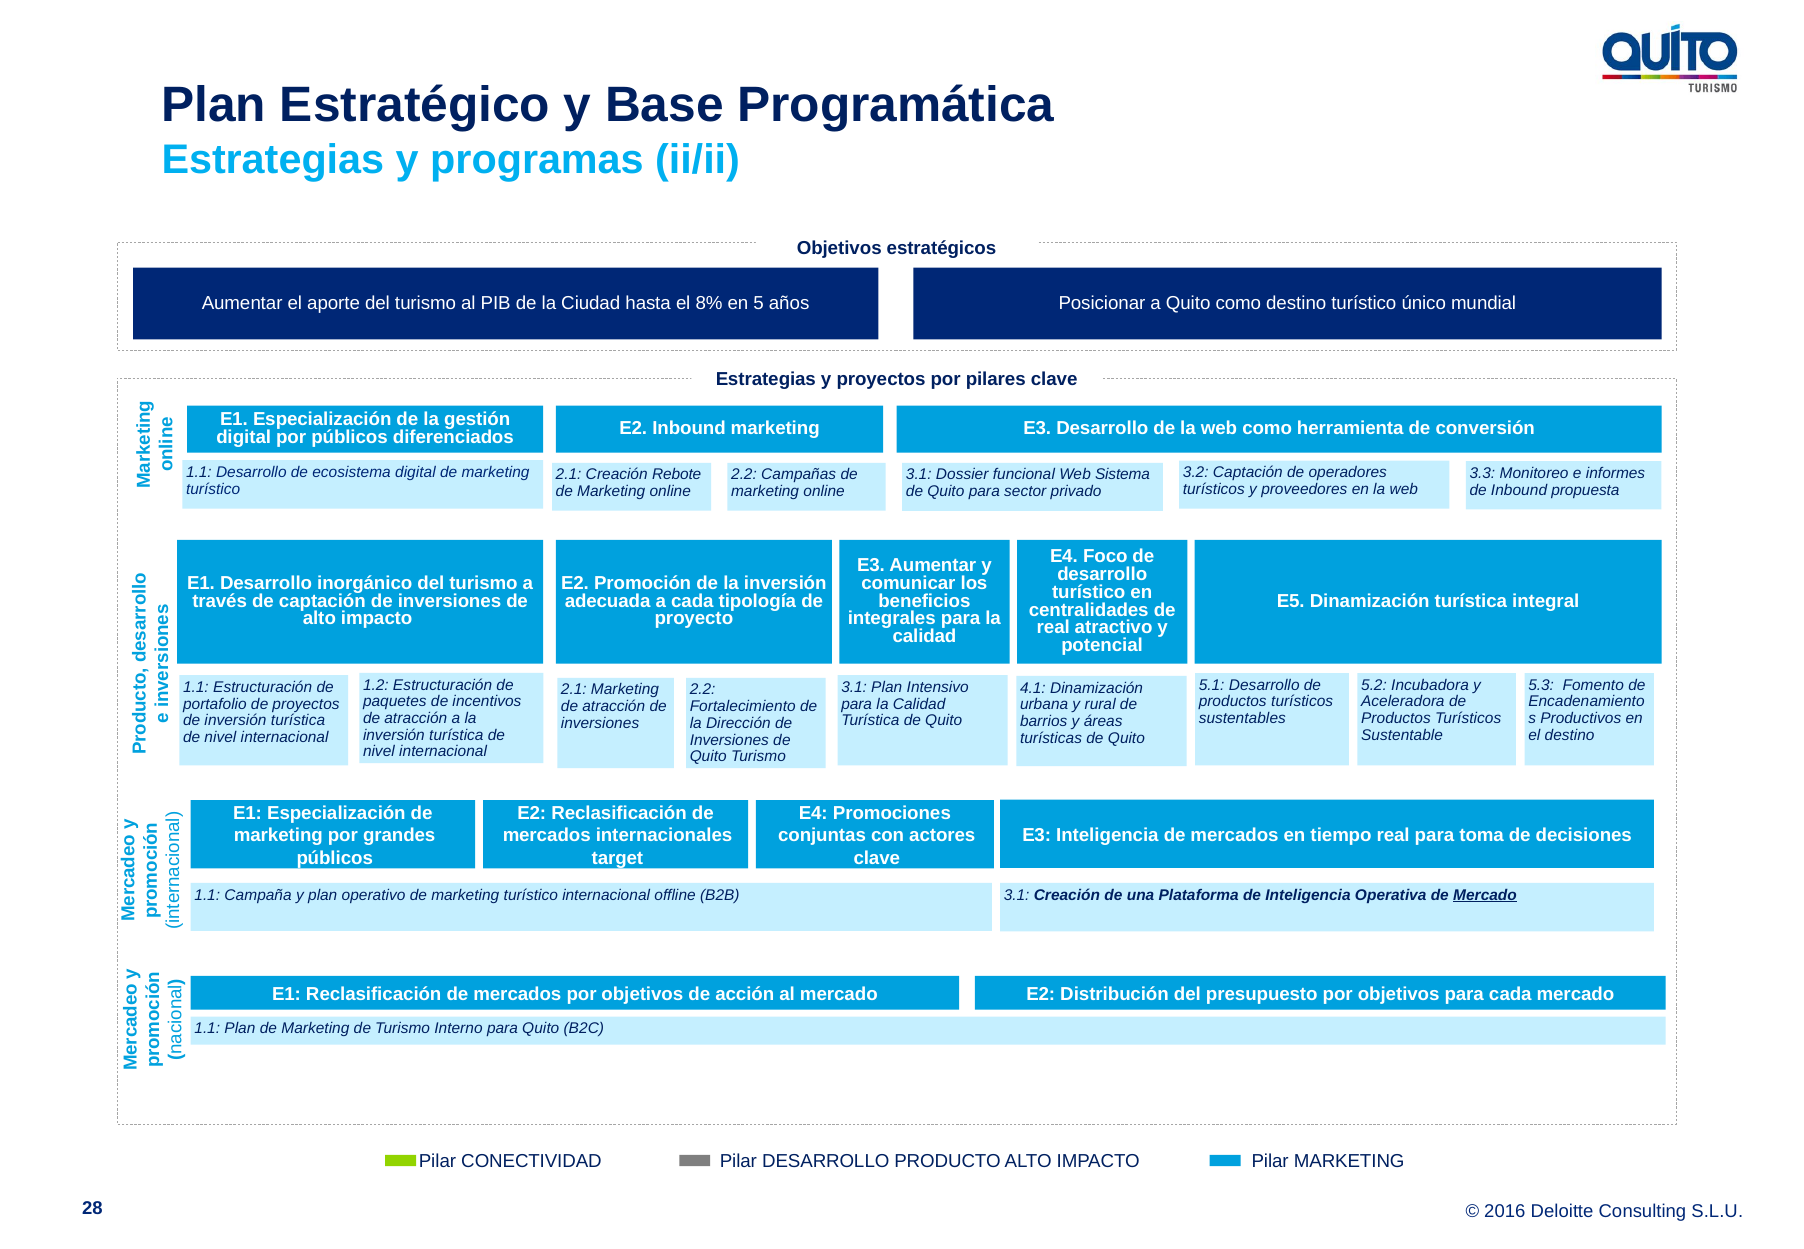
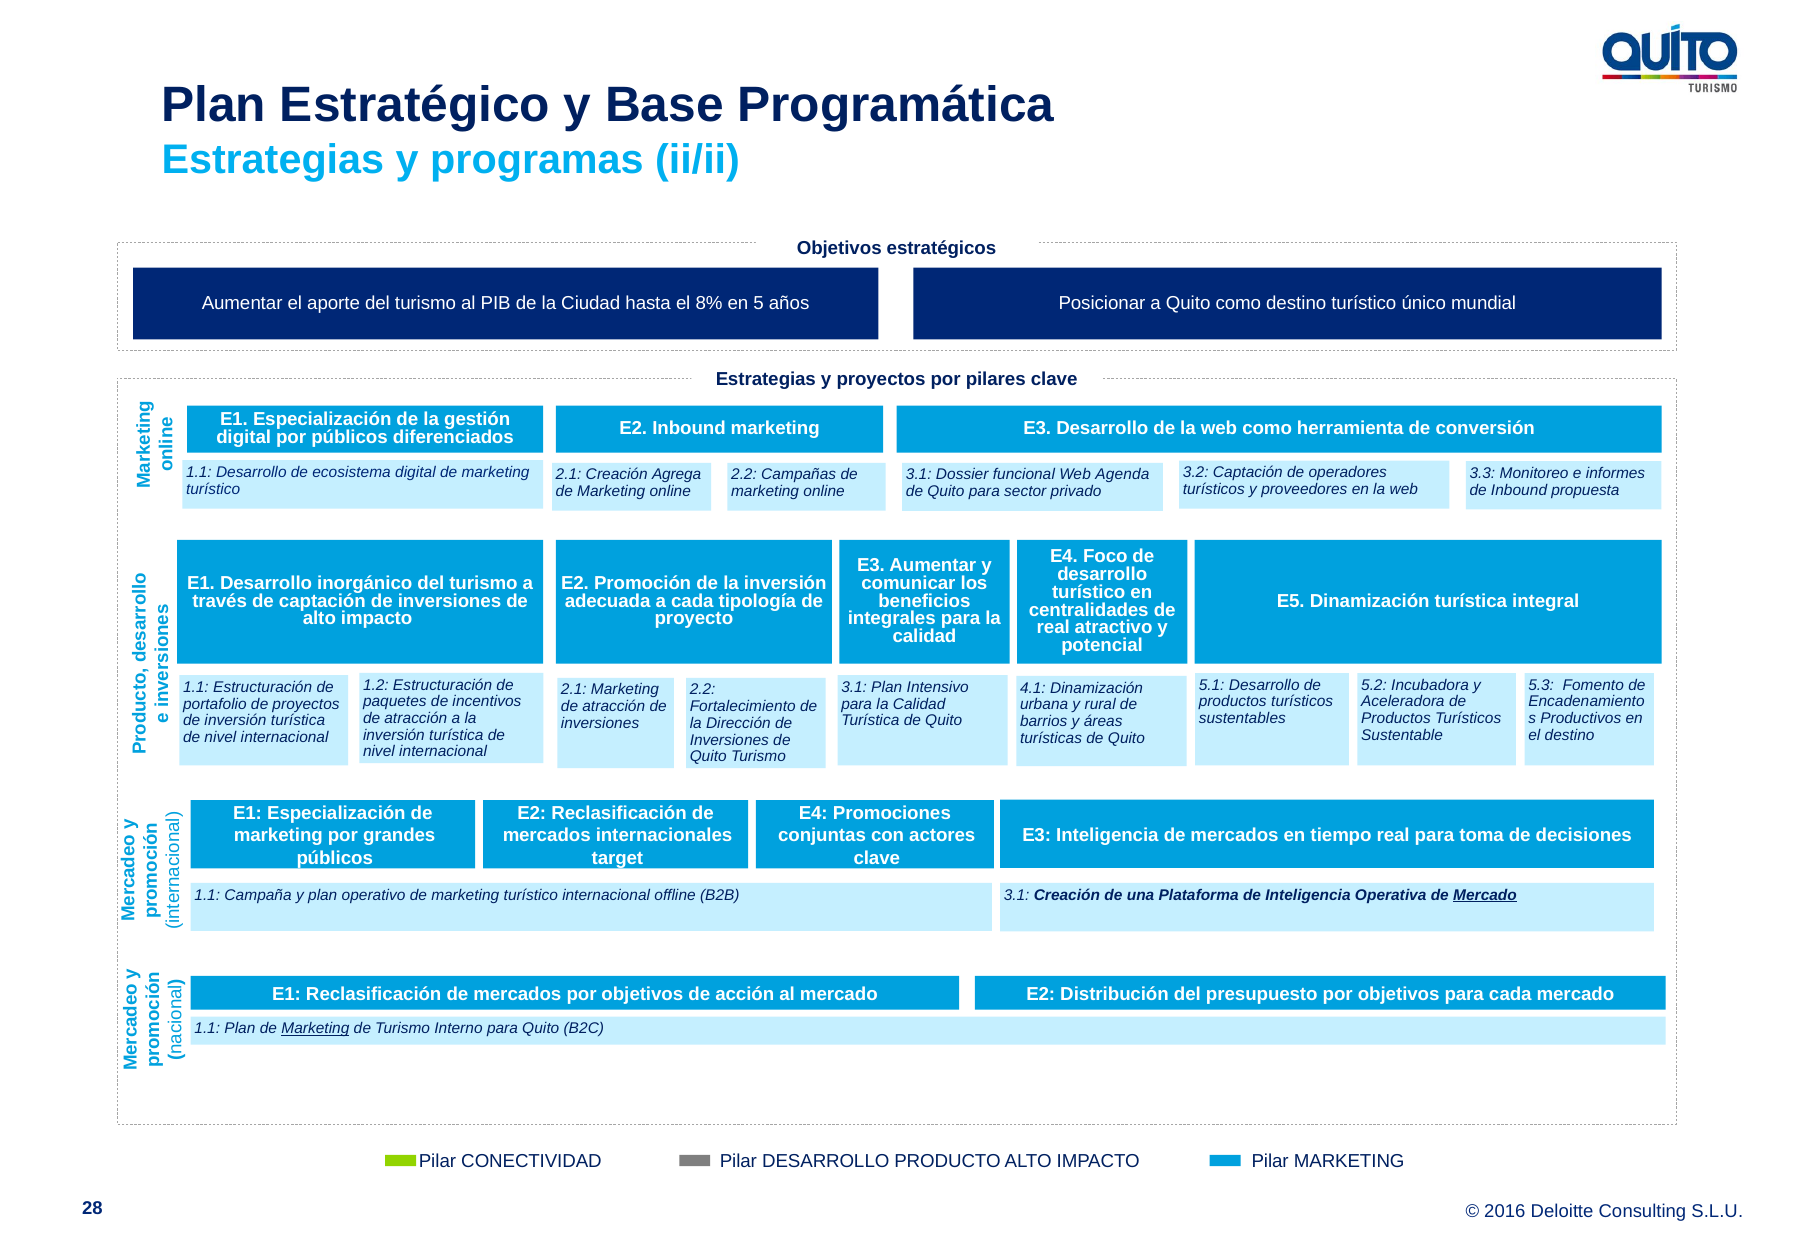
Rebote: Rebote -> Agrega (677, 475)
Sistema: Sistema -> Agenda (1122, 475)
Marketing underline: none -> present (315, 1029)
